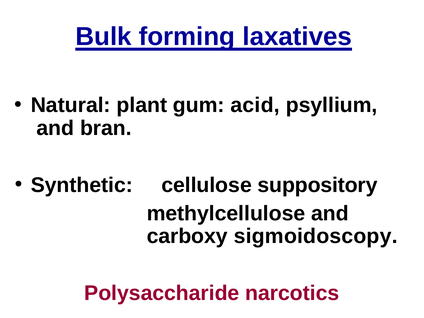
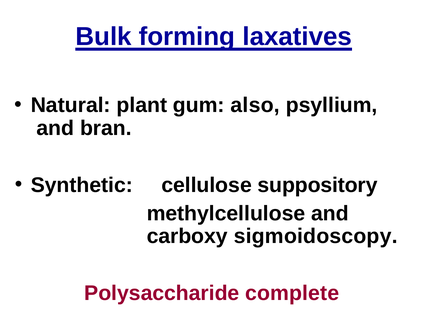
acid: acid -> also (255, 105)
narcotics: narcotics -> complete (292, 293)
